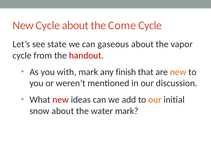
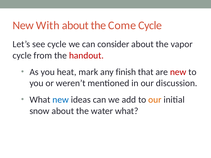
New Cycle: Cycle -> With (48, 25)
see state: state -> cycle (57, 44)
gaseous: gaseous -> consider (113, 44)
with: with -> heat (67, 72)
new colour: orange -> red (178, 72)
new colour: red -> blue (61, 100)
water mark: mark -> what (127, 111)
